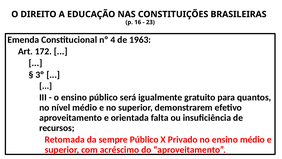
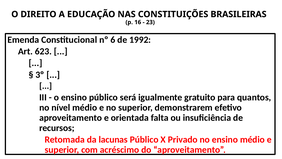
4: 4 -> 6 (113, 40)
1963: 1963 -> 1992 (140, 40)
172: 172 -> 623 (43, 51)
sempre: sempre -> lacunas (113, 139)
